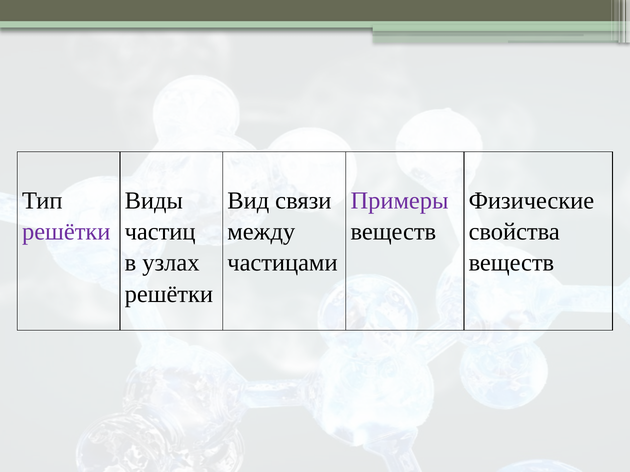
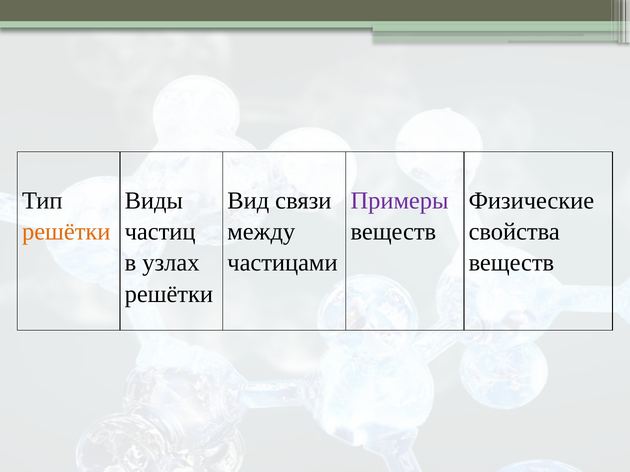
решётки colour: purple -> orange (66, 232)
